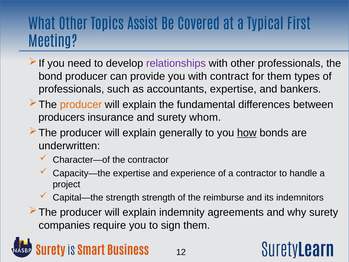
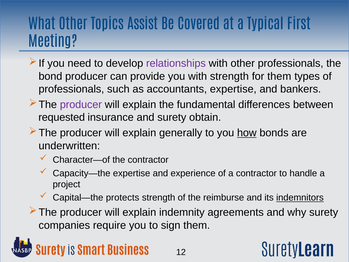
with contract: contract -> strength (229, 76)
producer colour: orange -> purple (81, 104)
producers: producers -> requested (62, 117)
whom: whom -> obtain (205, 117)
Capital—the strength: strength -> protects (123, 198)
indemnitors underline: none -> present (300, 198)
